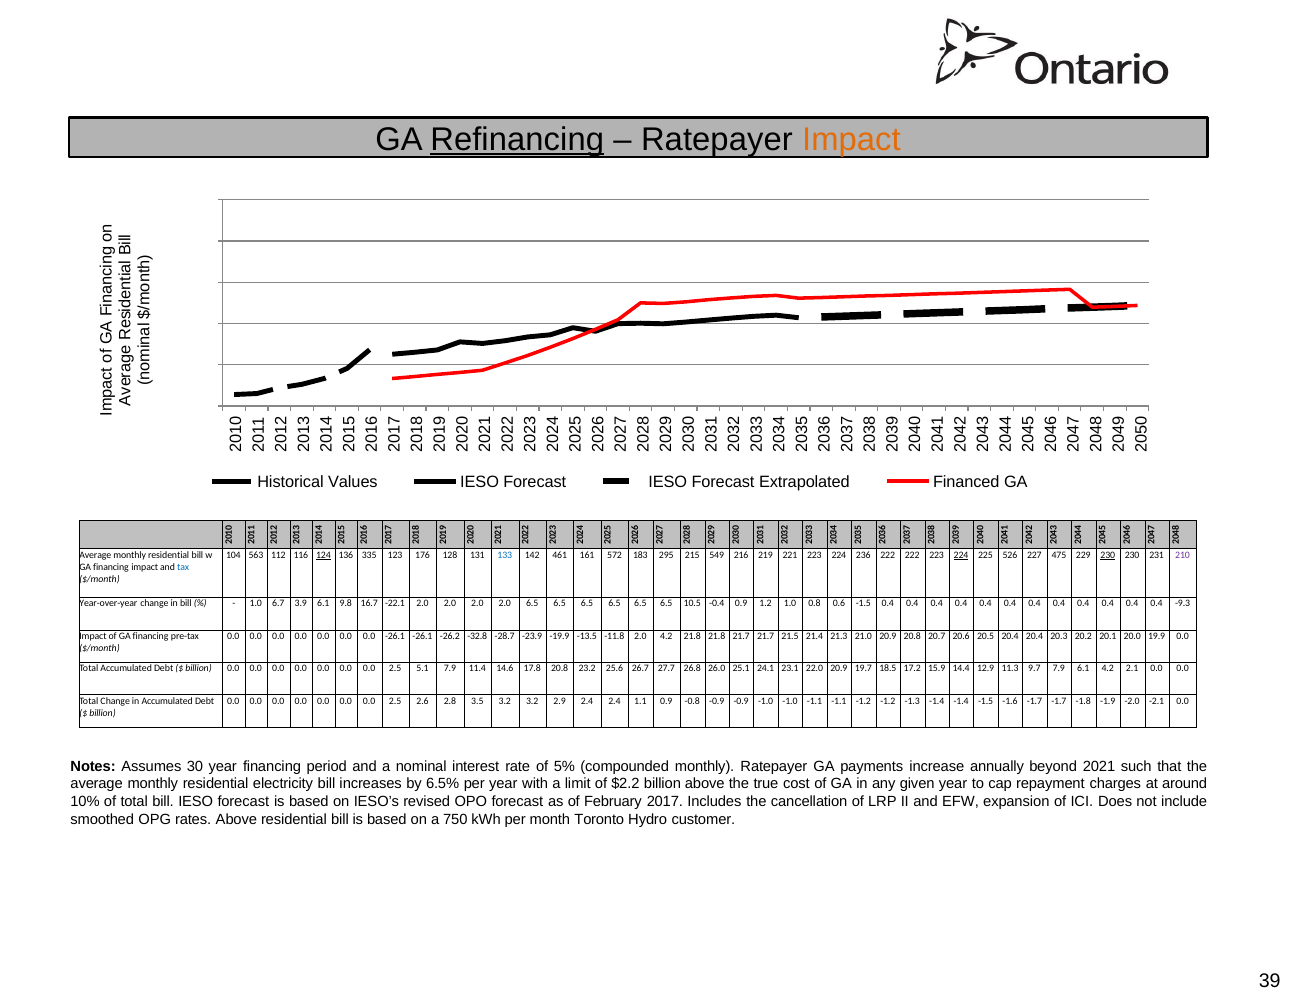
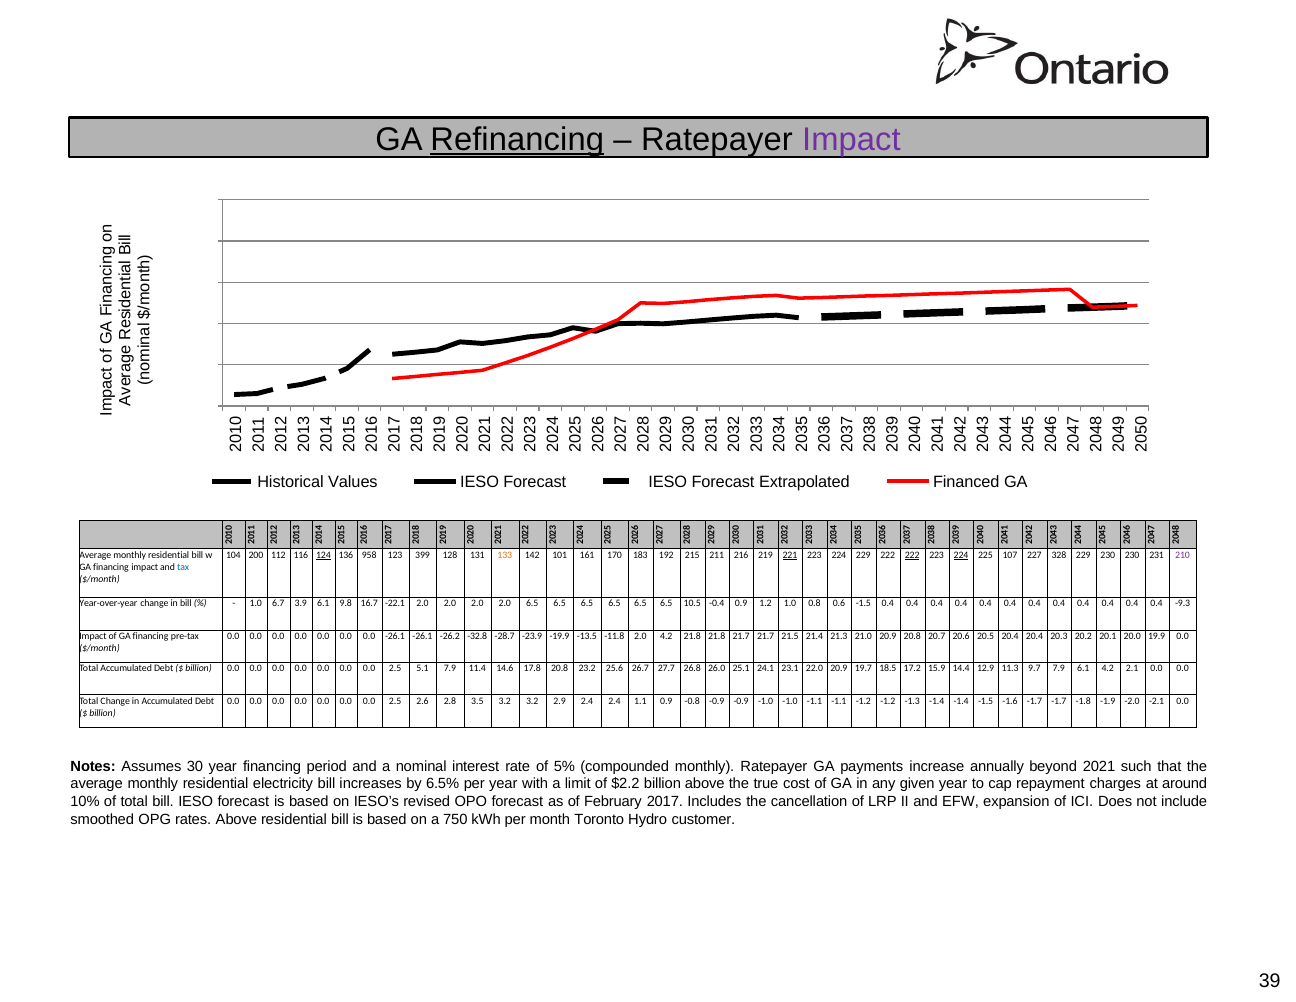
Impact colour: orange -> purple (851, 139)
563: 563 -> 200 (256, 555)
335: 335 -> 958 (369, 555)
176: 176 -> 399 (423, 555)
133 colour: blue -> orange (505, 555)
461: 461 -> 101 (560, 555)
572: 572 -> 170 (614, 555)
295: 295 -> 192 (666, 555)
549: 549 -> 211 (717, 555)
221 underline: none -> present (790, 555)
224 236: 236 -> 229 (863, 555)
222 underline: none -> present (912, 555)
526: 526 -> 107 (1010, 555)
475: 475 -> 328 (1059, 555)
230 underline: present -> none (1108, 555)
